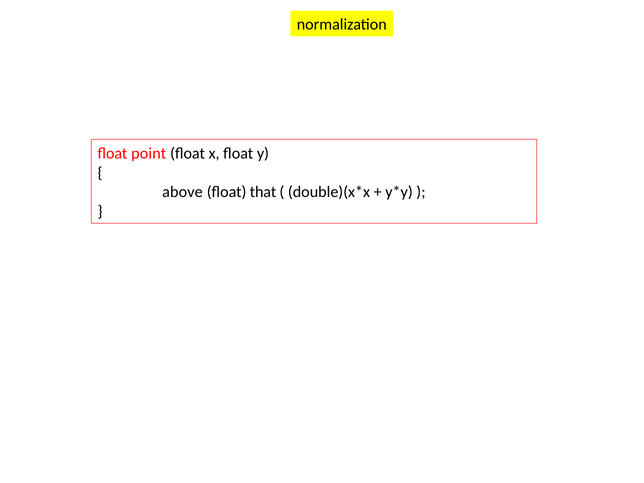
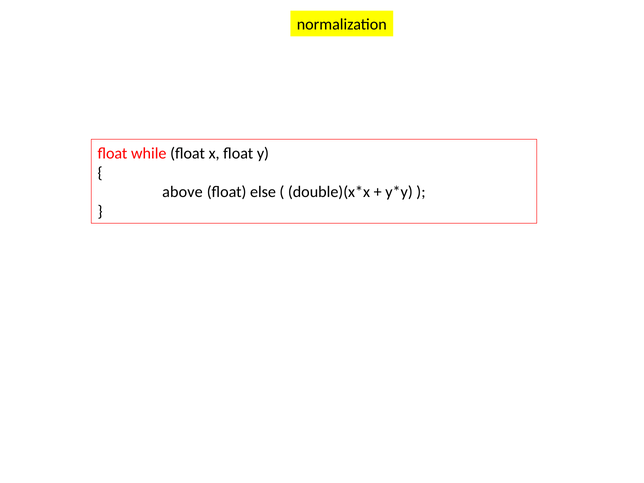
point: point -> while (149, 153)
that: that -> else (263, 192)
